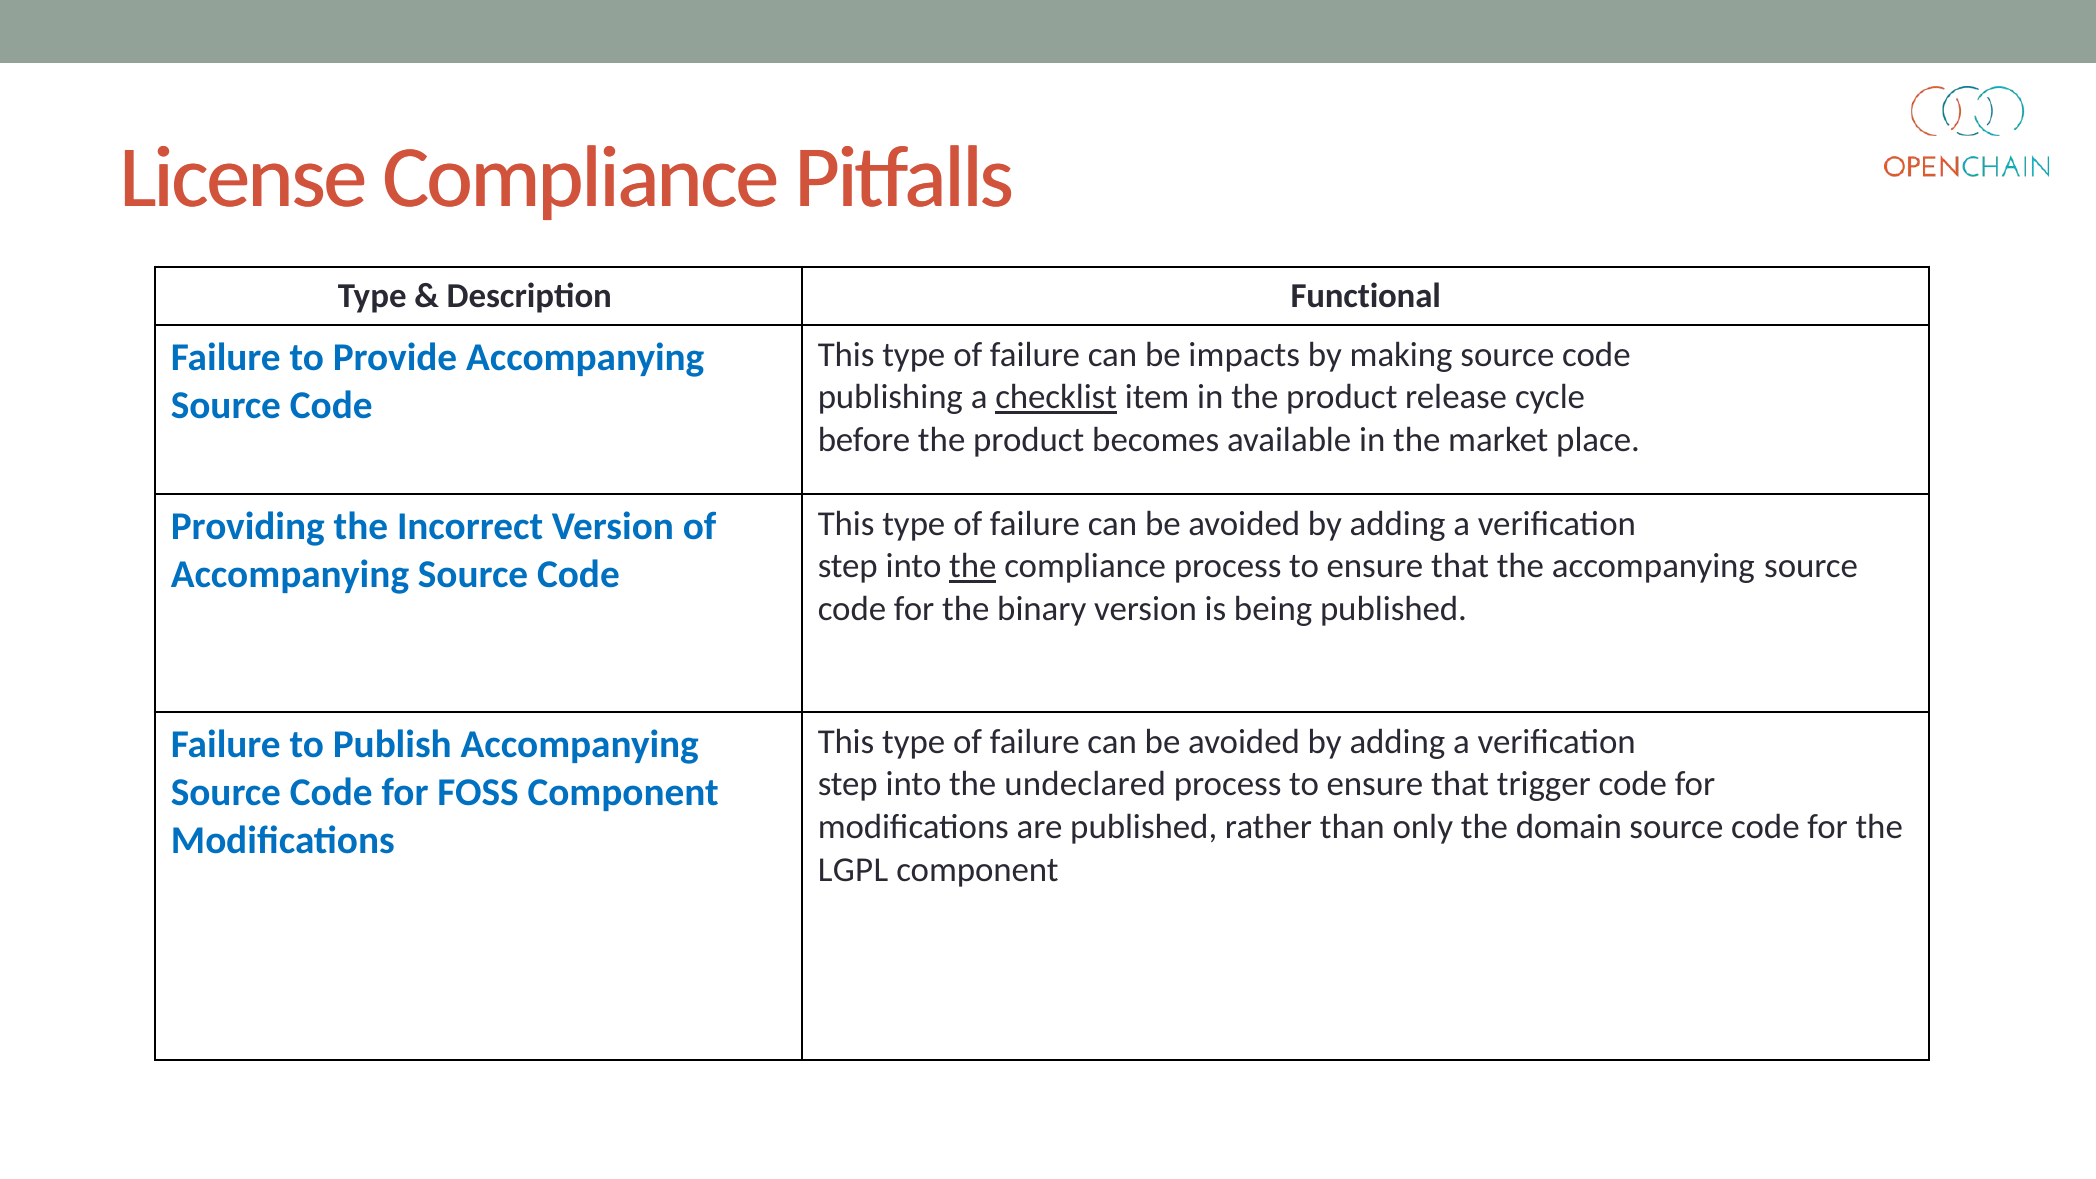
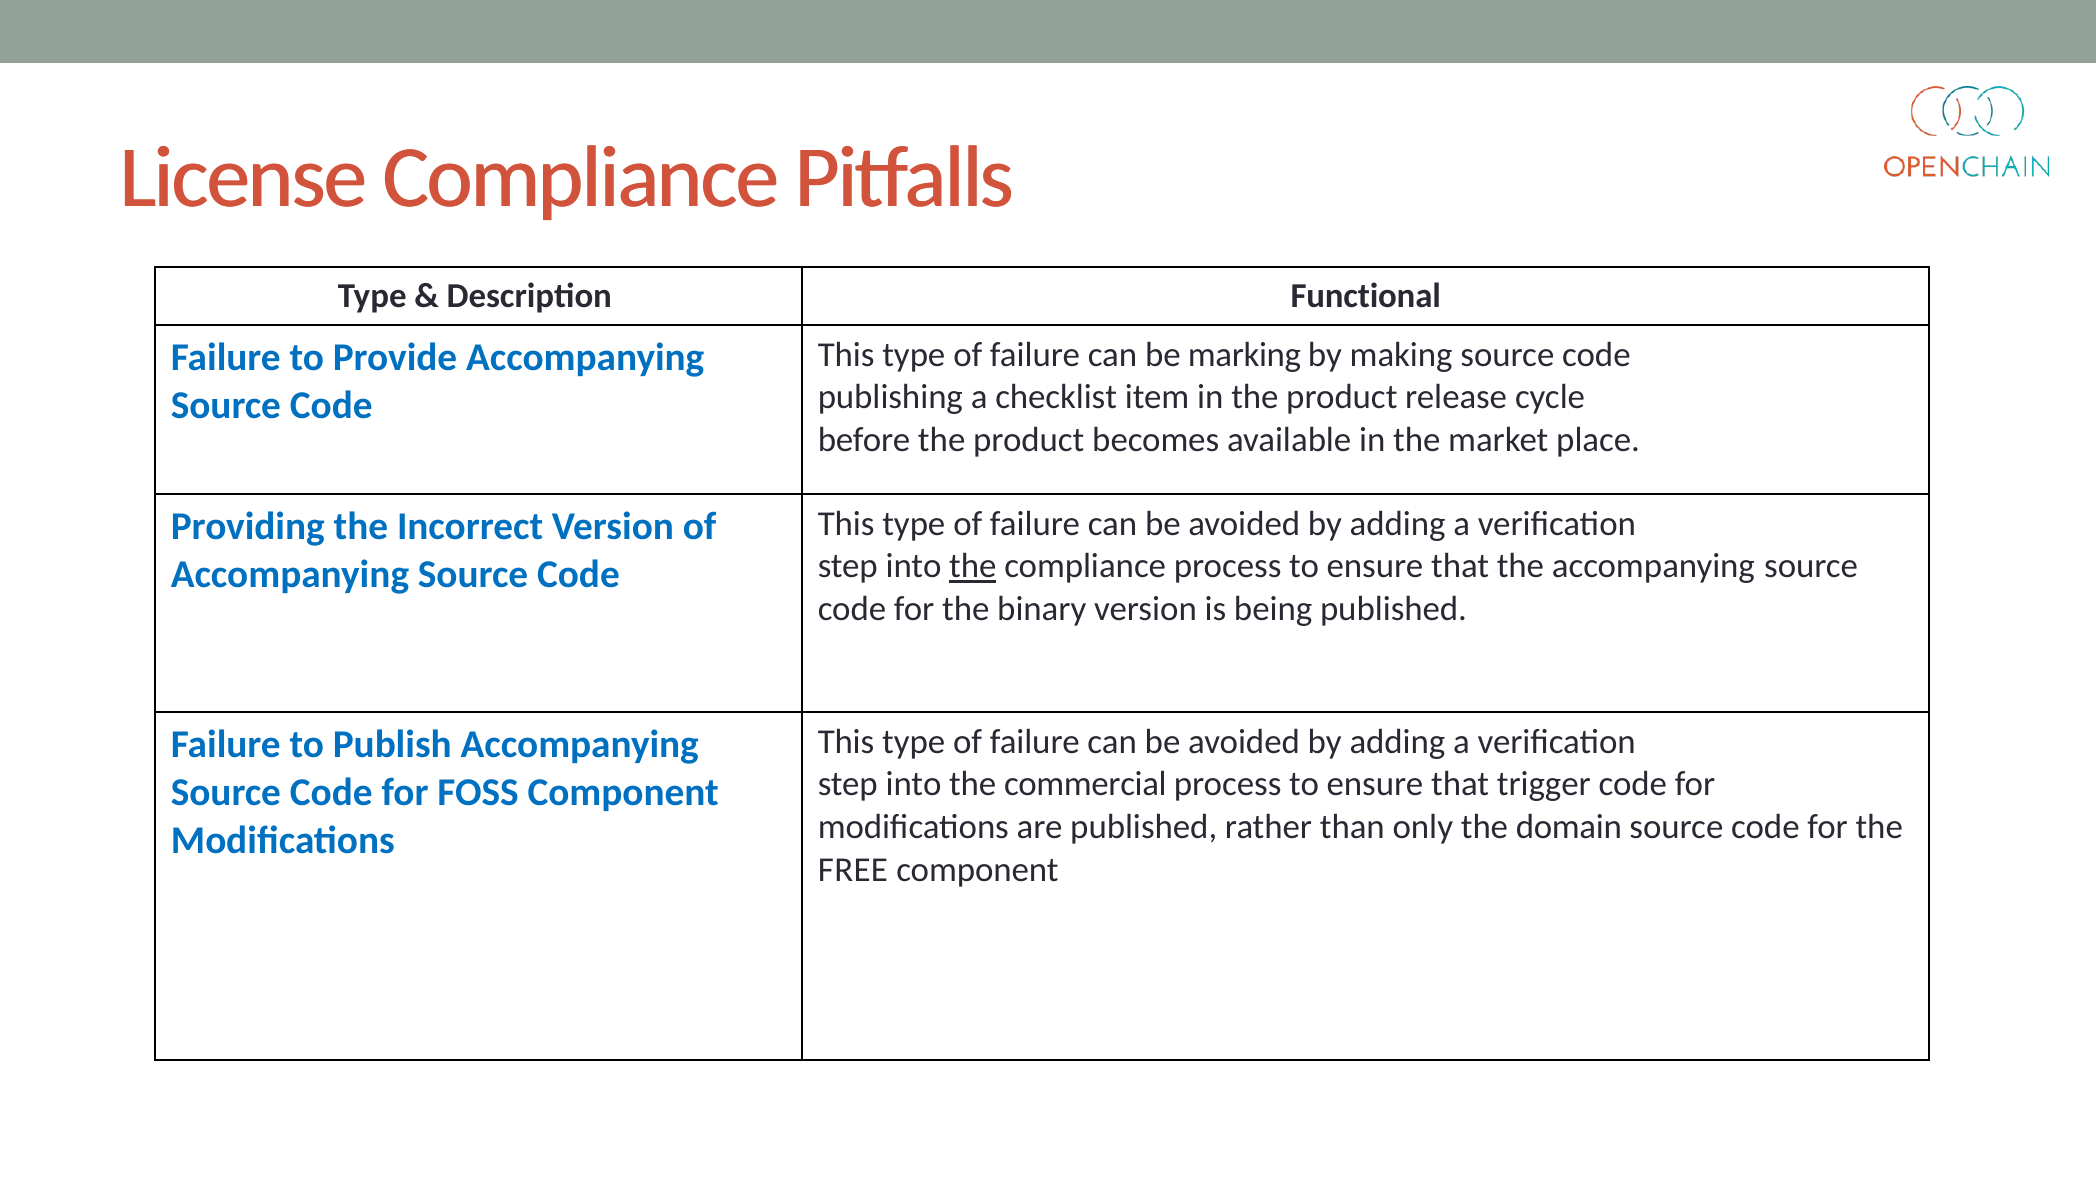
impacts: impacts -> marking (1244, 355)
checklist underline: present -> none (1056, 397)
undeclared: undeclared -> commercial (1085, 784)
LGPL: LGPL -> FREE (853, 870)
